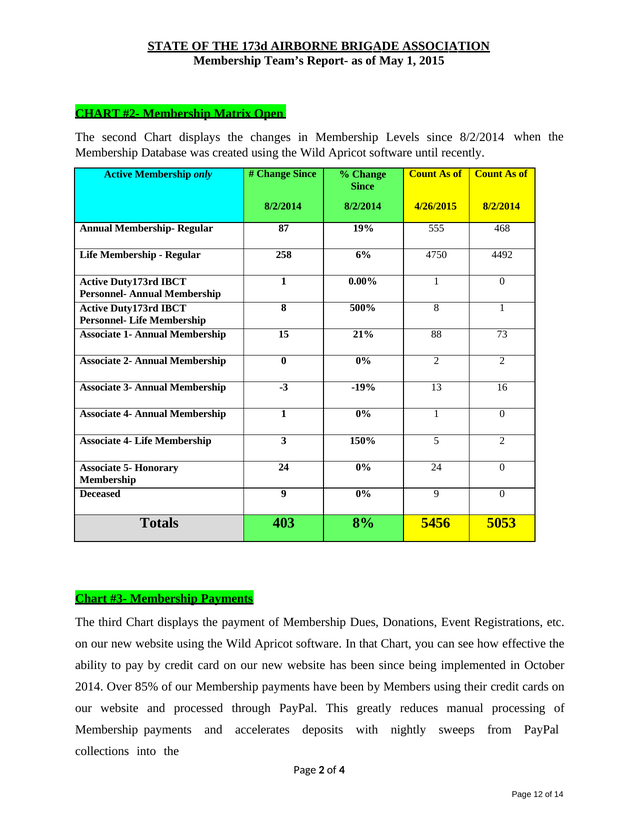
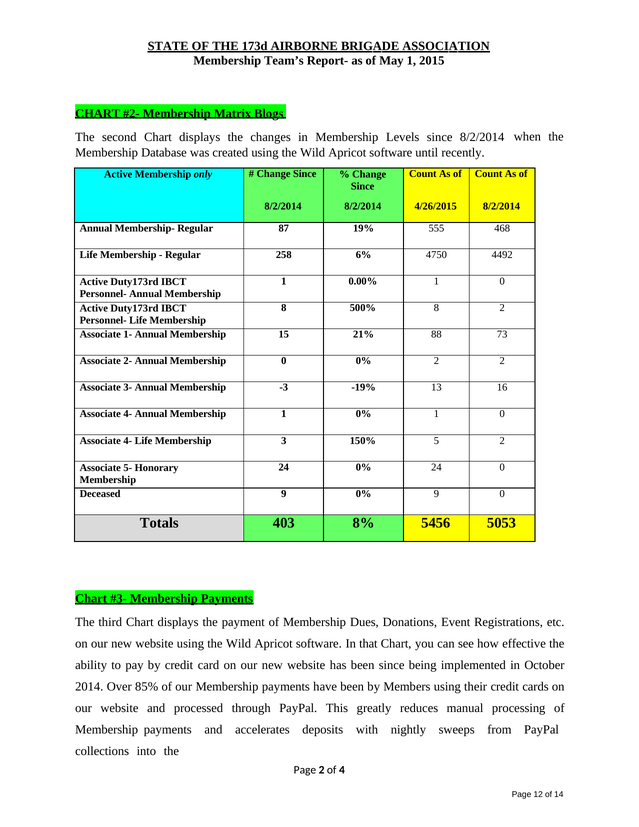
Open: Open -> Blogs (269, 114)
8 1: 1 -> 2 (502, 308)
